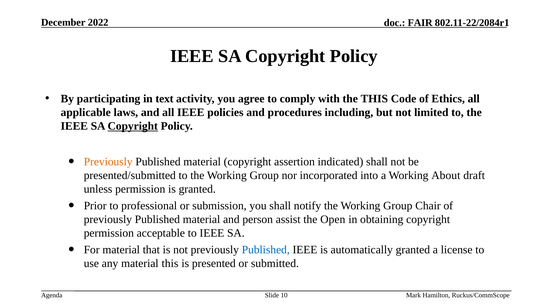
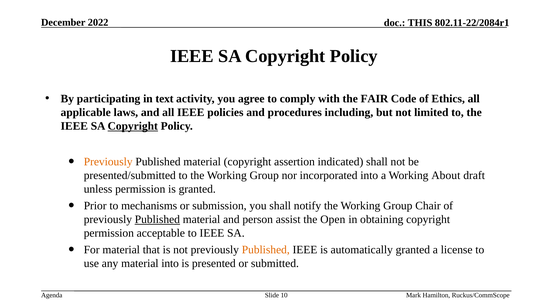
FAIR: FAIR -> THIS (420, 23)
the THIS: THIS -> FAIR (374, 99)
professional: professional -> mechanisms (149, 206)
Published underline: none -> present (157, 220)
Published colour: blue -> orange (266, 250)
material this: this -> into (170, 264)
